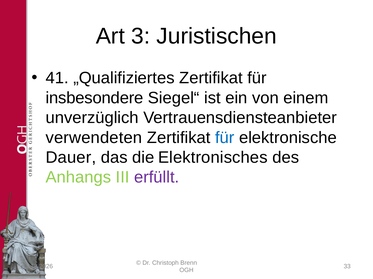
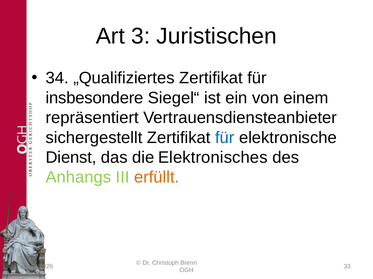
41: 41 -> 34 (57, 78)
unverzüglich: unverzüglich -> repräsentiert (92, 118)
verwendeten: verwendeten -> sichergestellt (94, 138)
Dauer: Dauer -> Dienst (71, 158)
erfüllt colour: purple -> orange (157, 178)
